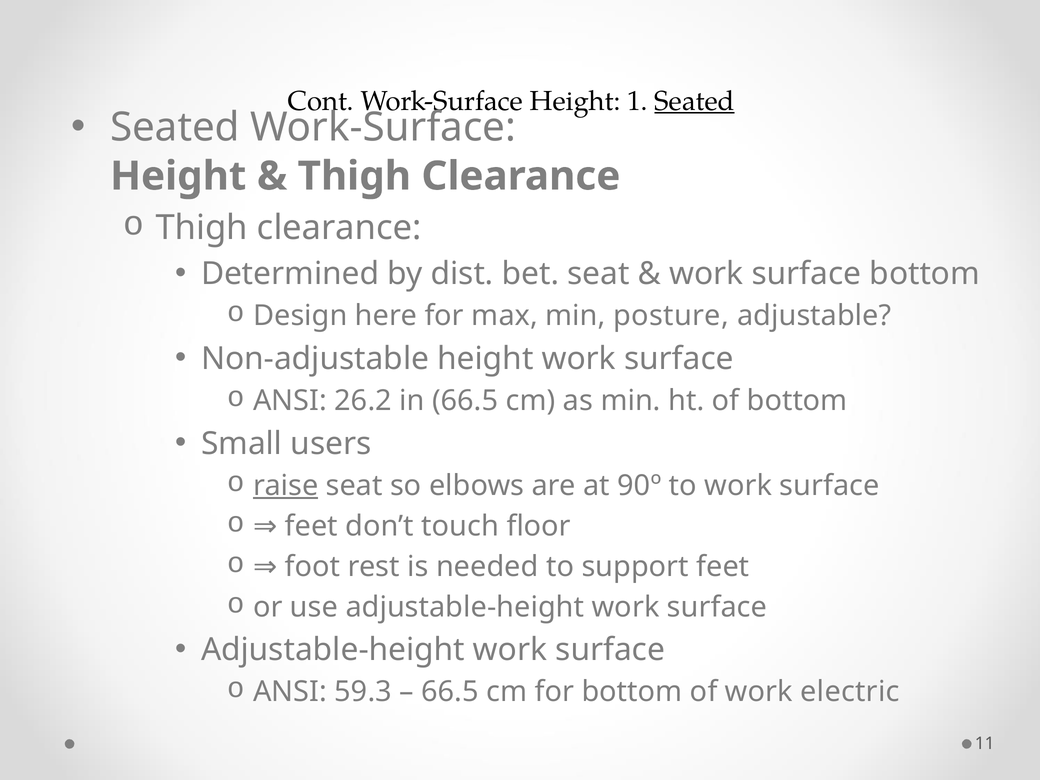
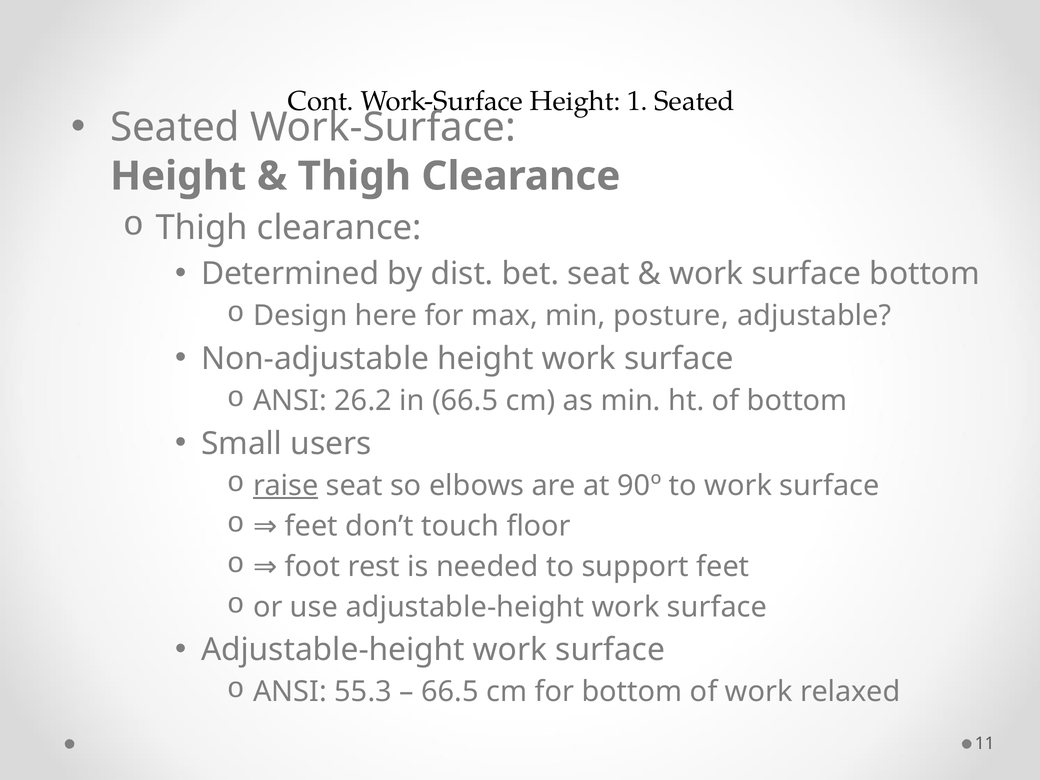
Seated underline: present -> none (695, 101)
59.3: 59.3 -> 55.3 (363, 692)
electric: electric -> relaxed (850, 692)
